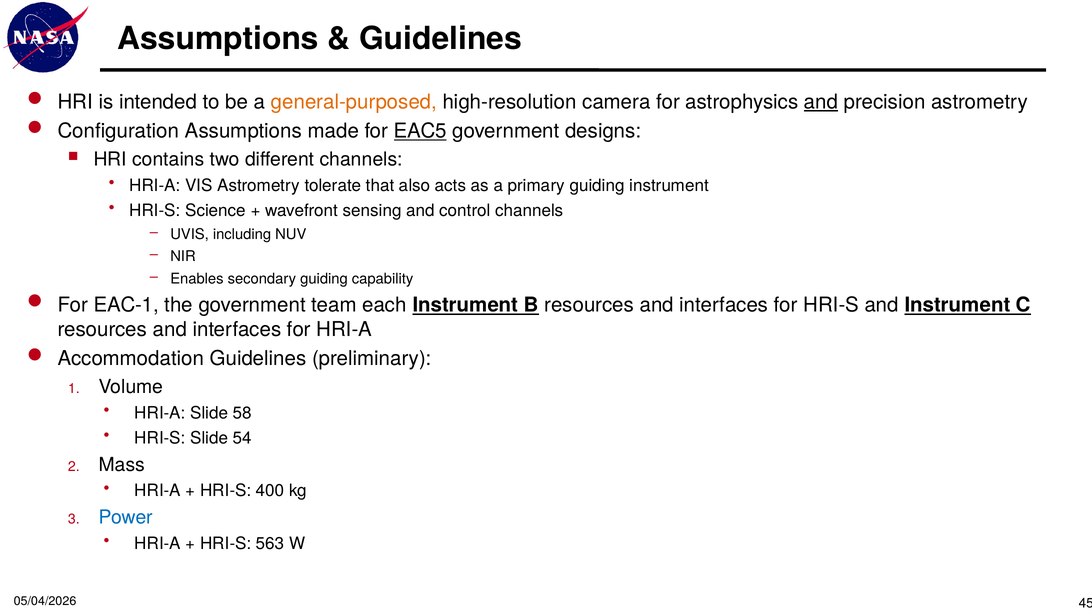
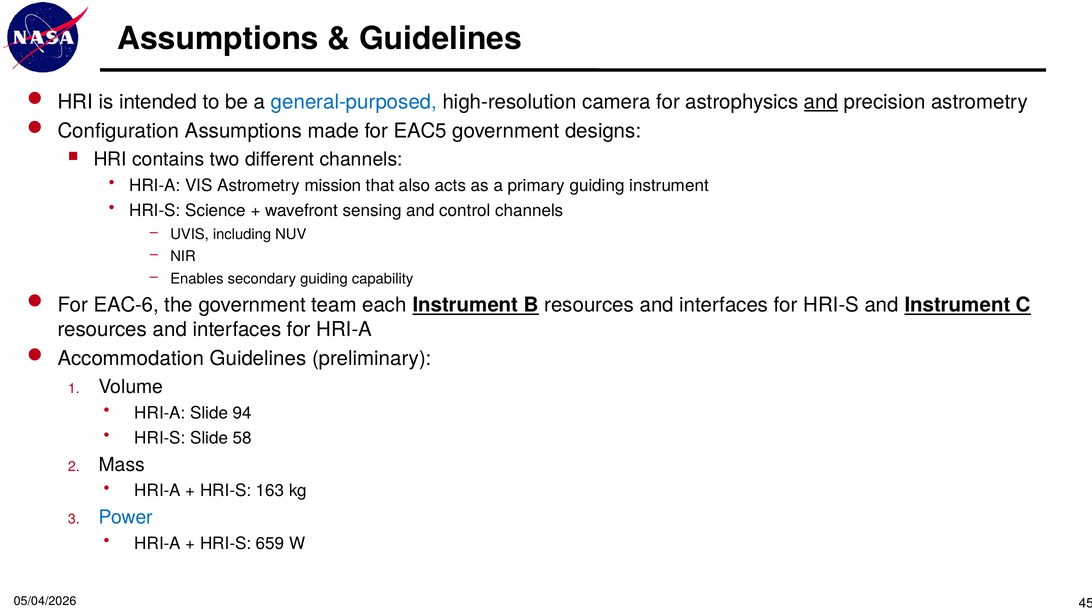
general-purposed colour: orange -> blue (354, 102)
EAC5 underline: present -> none (420, 131)
tolerate: tolerate -> mission (333, 186)
EAC-1: EAC-1 -> EAC-6 (126, 305)
58: 58 -> 94 (242, 413)
54: 54 -> 58 (242, 438)
400: 400 -> 163 (270, 491)
563: 563 -> 659 (270, 544)
